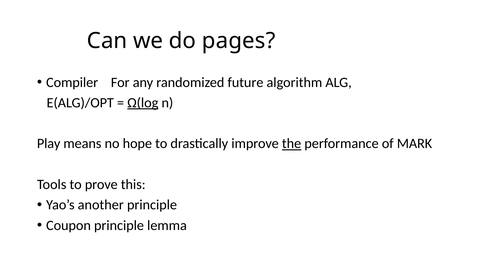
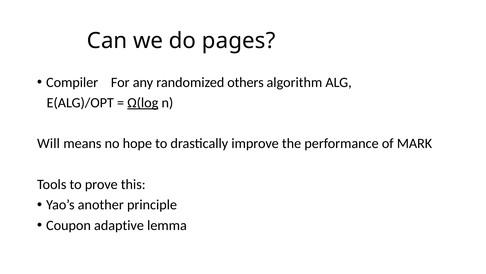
future: future -> others (246, 82)
Play: Play -> Will (49, 143)
the underline: present -> none (292, 143)
Coupon principle: principle -> adaptive (119, 225)
